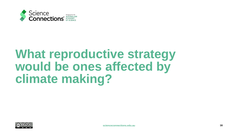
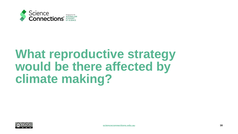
ones: ones -> there (87, 67)
